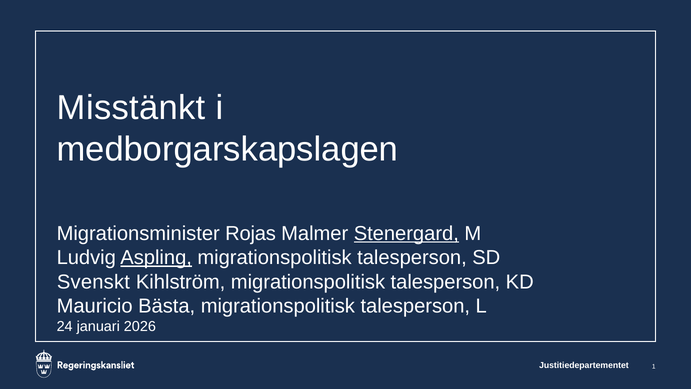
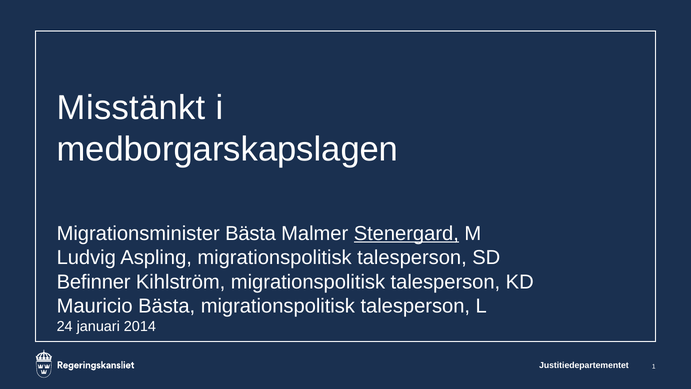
Migrationsminister Rojas: Rojas -> Bästa (251, 233)
Aspling underline: present -> none (156, 257)
Svenskt: Svenskt -> Befinner (94, 282)
2026: 2026 -> 2014 (140, 326)
